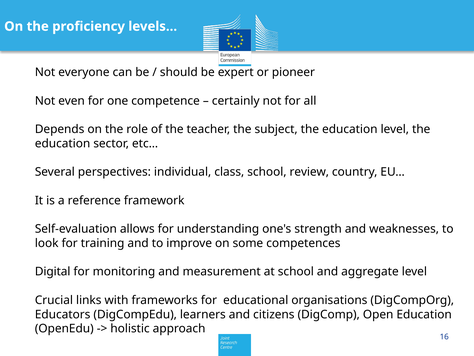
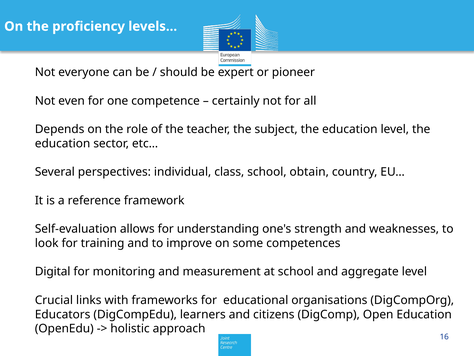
review: review -> obtain (309, 172)
